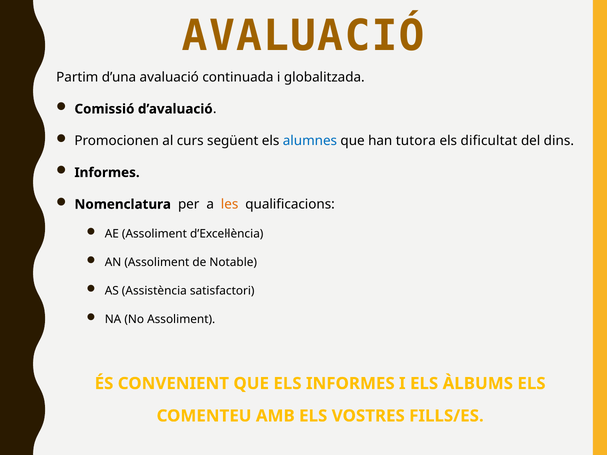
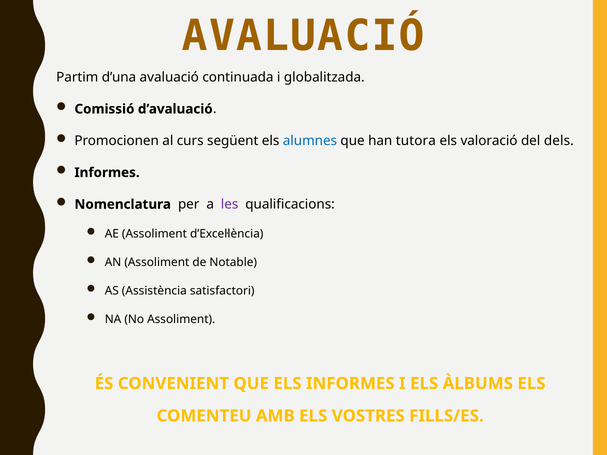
dificultat: dificultat -> valoració (489, 141)
dins: dins -> dels (559, 141)
les colour: orange -> purple (230, 204)
